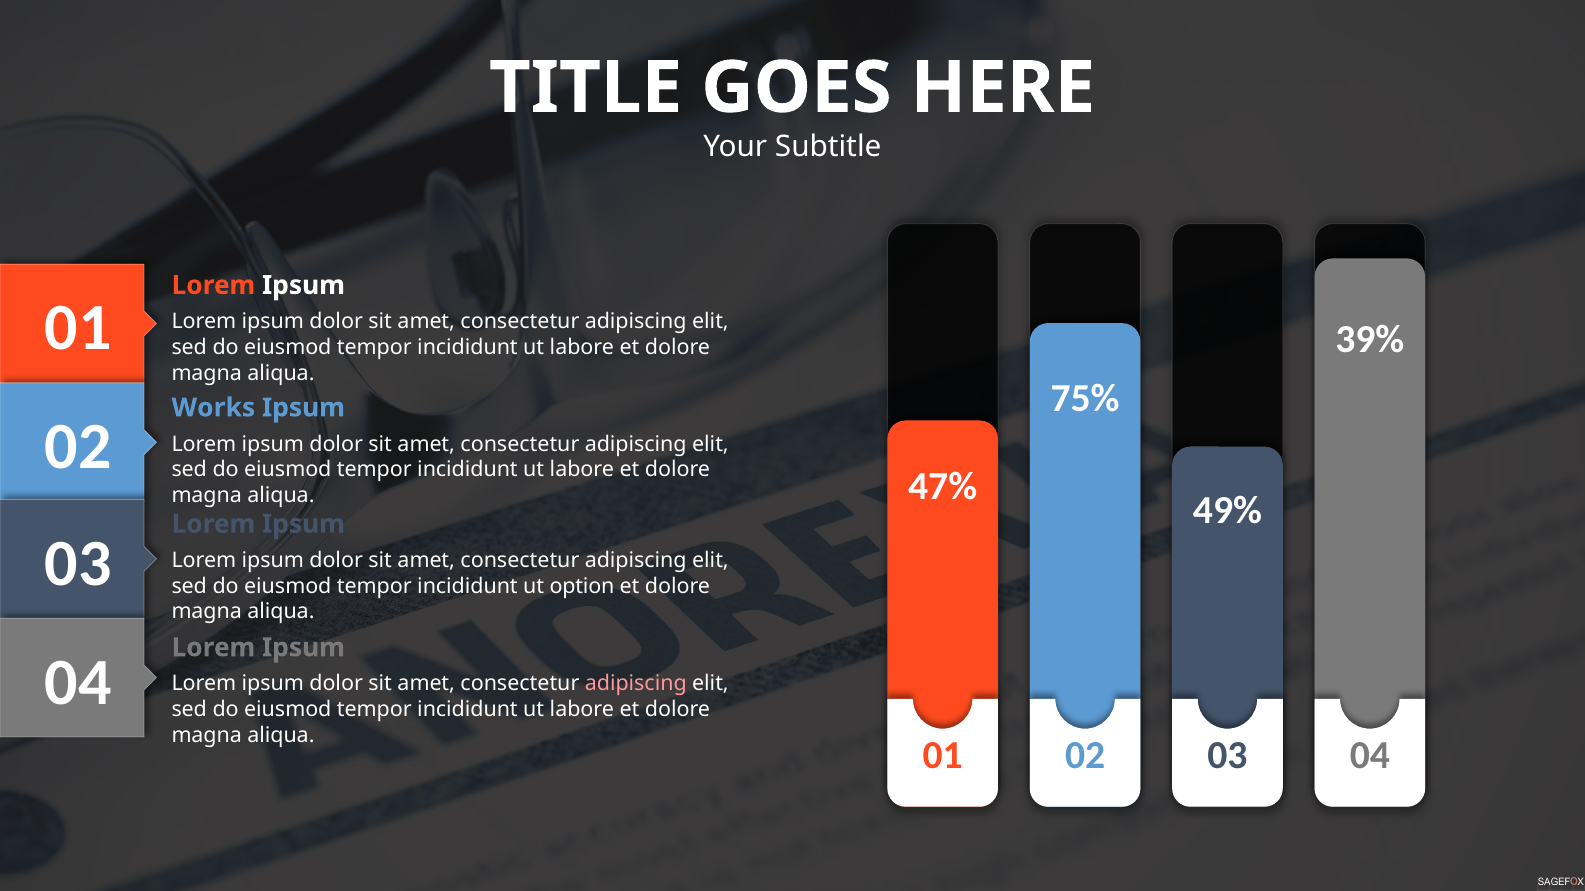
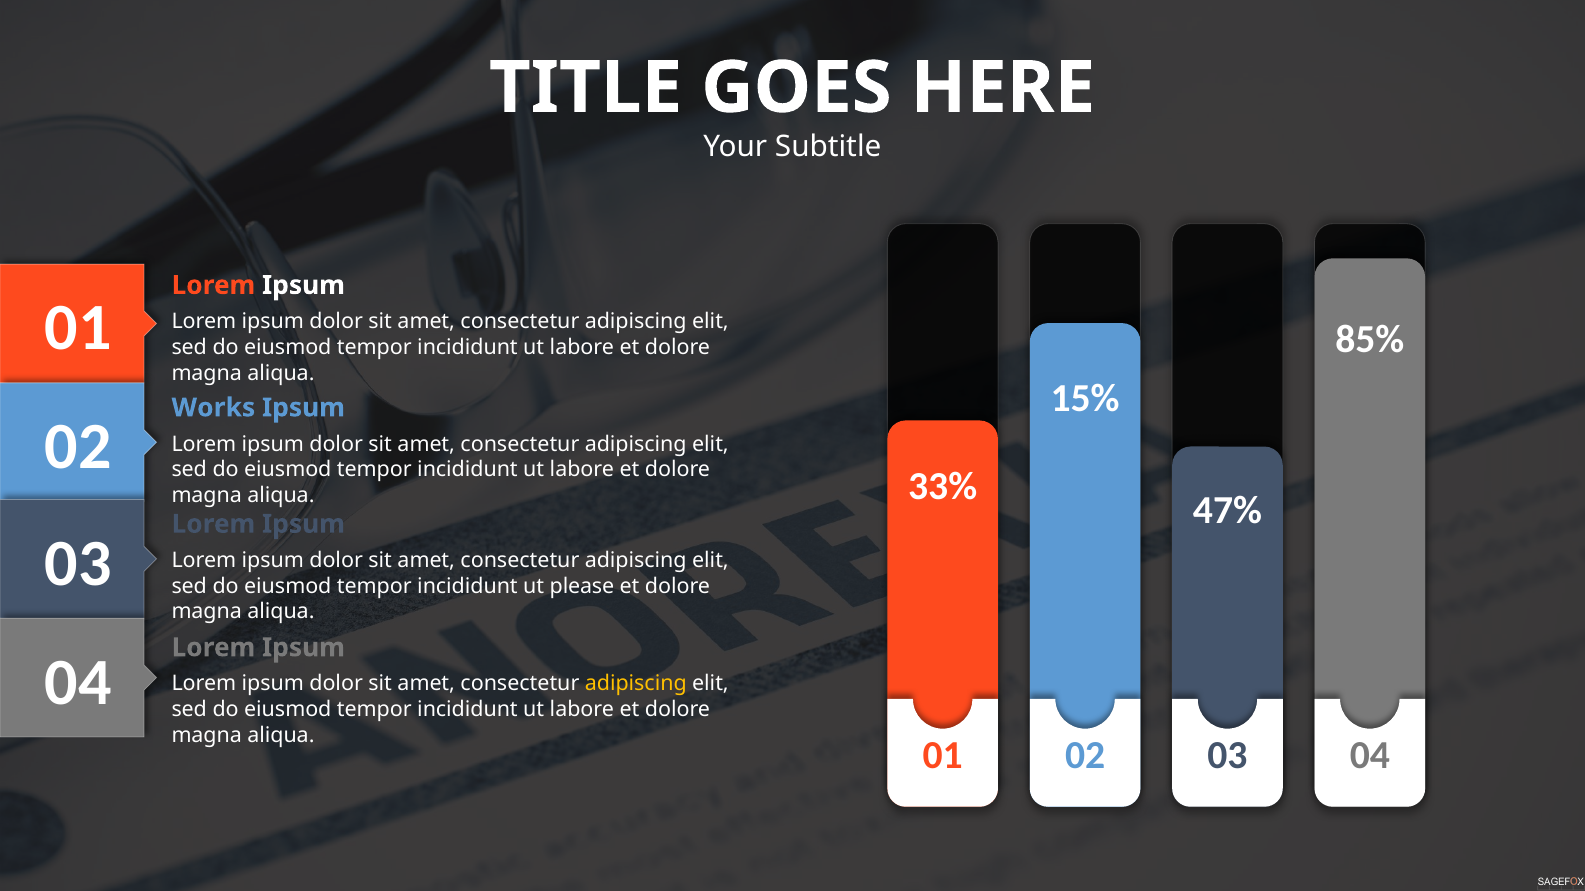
39%: 39% -> 85% (1370, 339)
75%: 75% -> 15% (1085, 398)
47%: 47% -> 33% (943, 487)
49%: 49% -> 47% (1227, 511)
option: option -> please (582, 586)
adipiscing colour: pink -> yellow (636, 684)
